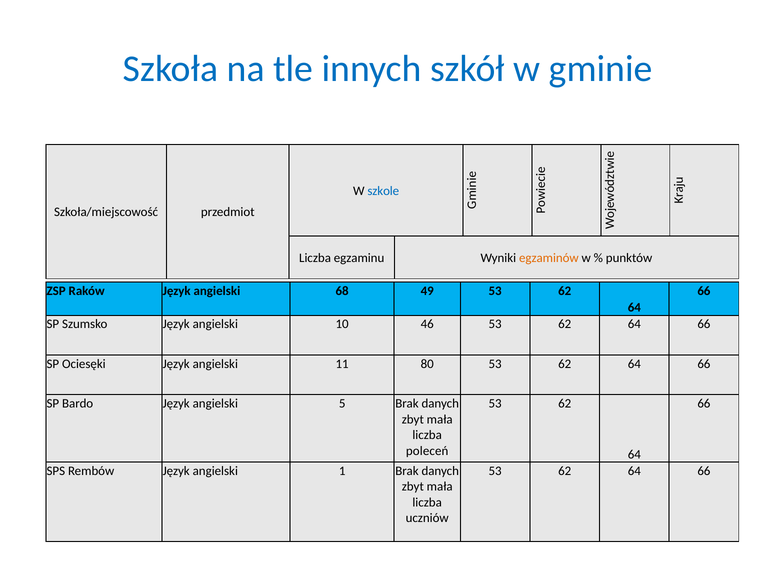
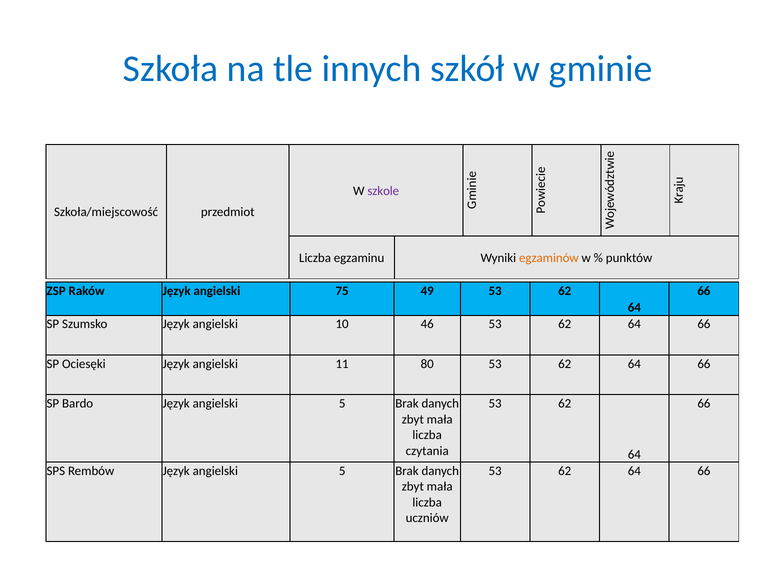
szkole colour: blue -> purple (383, 191)
68: 68 -> 75 (342, 291)
poleceń: poleceń -> czytania (427, 451)
Rembów Język angielski 1: 1 -> 5 (342, 471)
